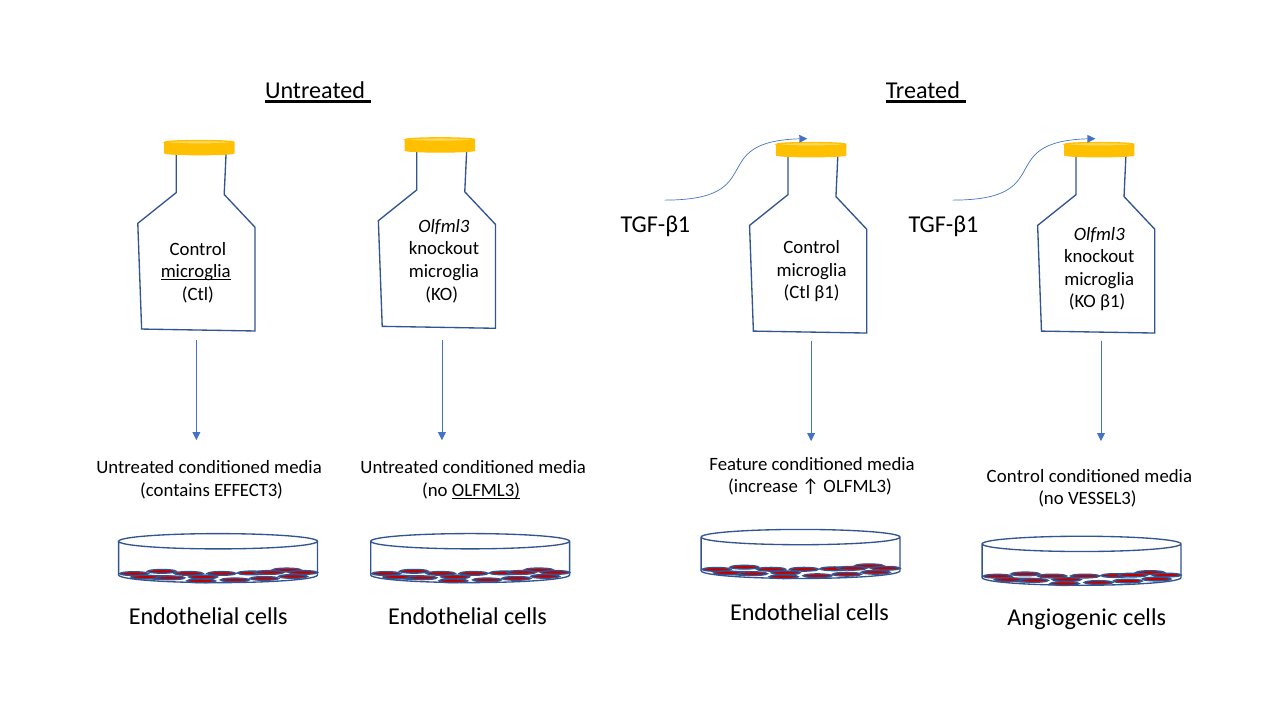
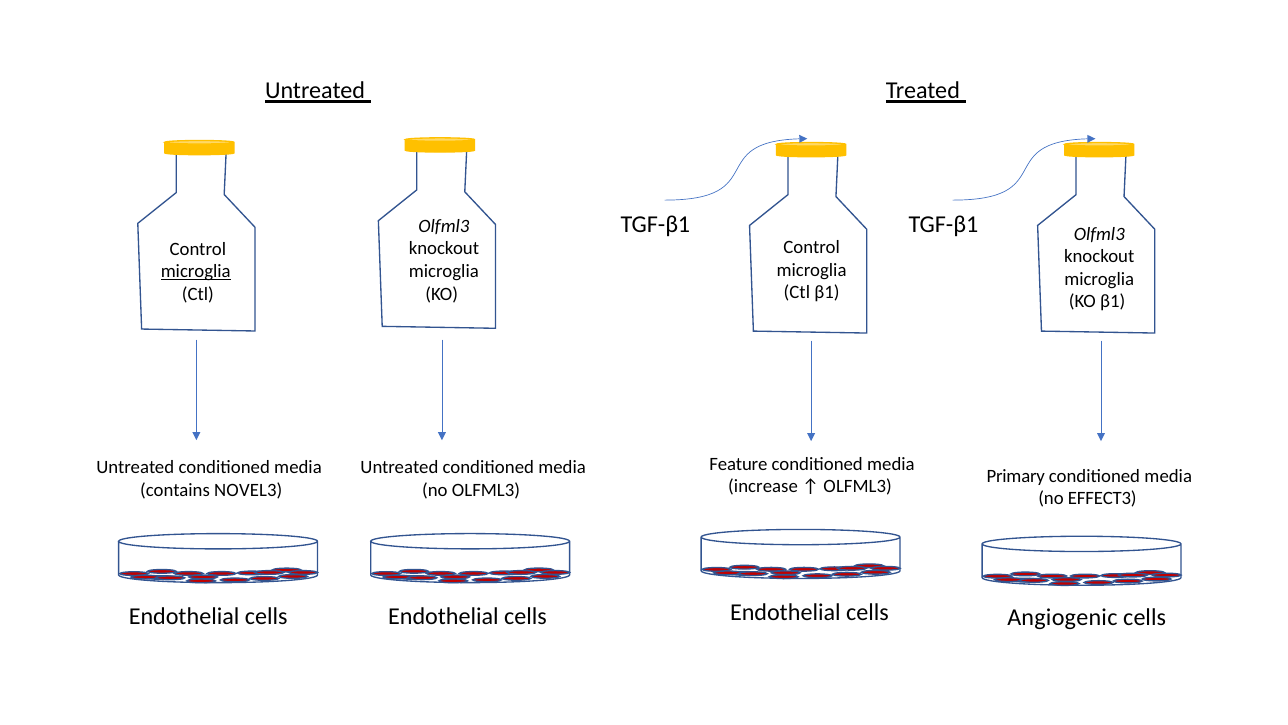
Control: Control -> Primary (1016, 476)
EFFECT3: EFFECT3 -> NOVEL3 (248, 490)
OLFML3 underline: present -> none (486, 490)
VESSEL3: VESSEL3 -> EFFECT3 (1102, 498)
